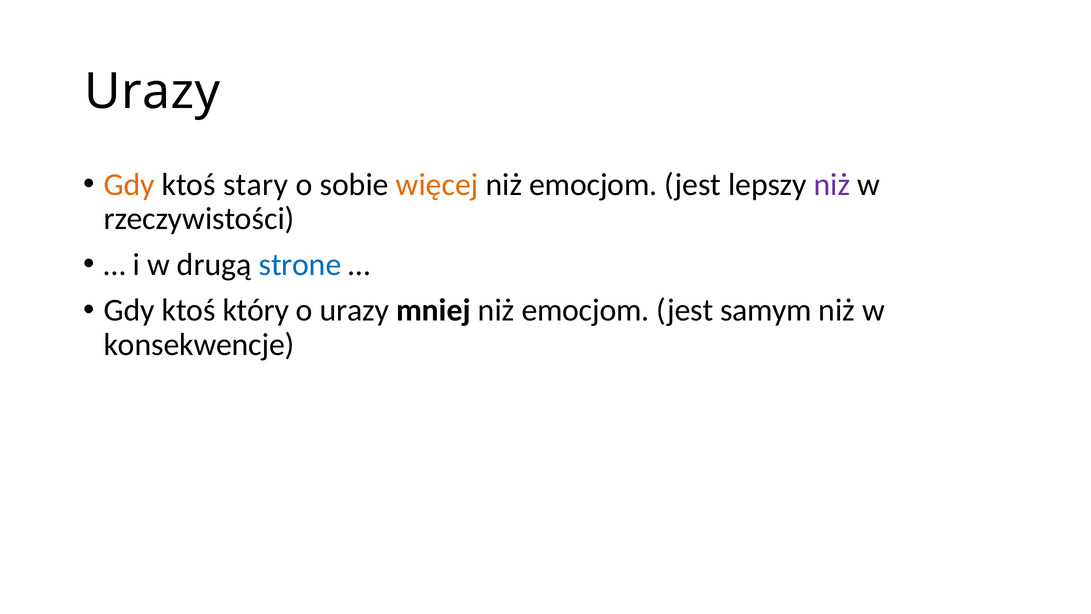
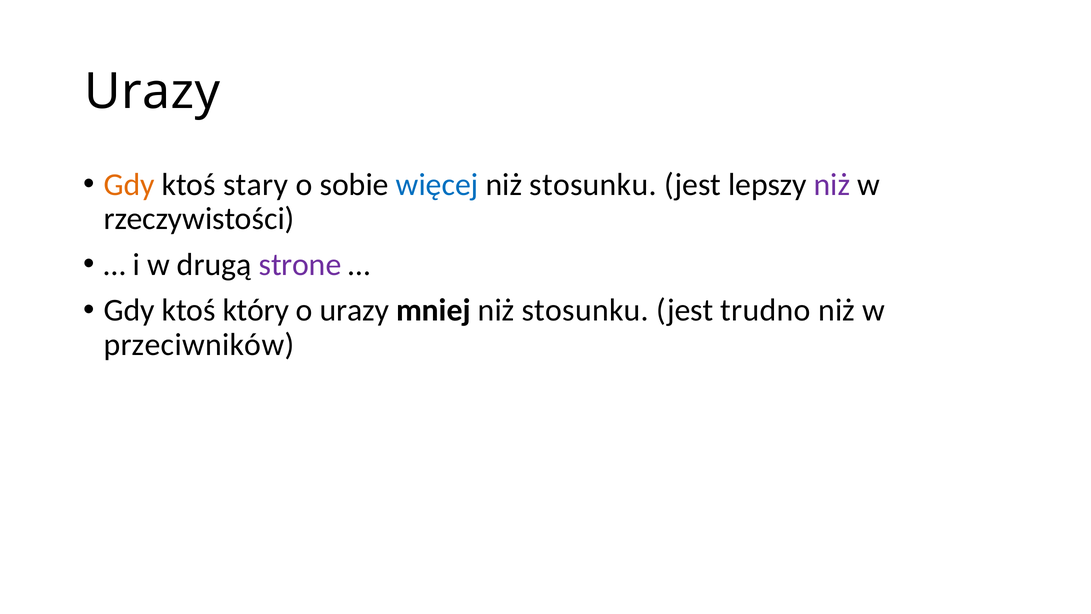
więcej colour: orange -> blue (437, 184)
emocjom: emocjom -> stosunku (593, 184)
strone colour: blue -> purple (300, 265)
mniej niż emocjom: emocjom -> stosunku (585, 310)
samym: samym -> trudno (766, 310)
konsekwencje: konsekwencje -> przeciwników (199, 345)
